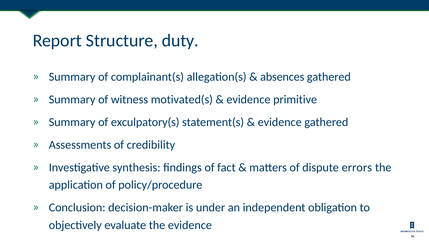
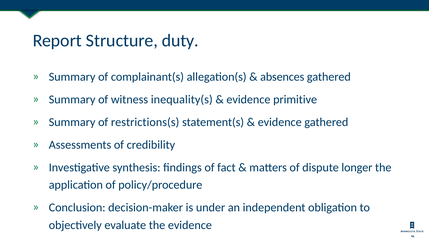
motivated(s: motivated(s -> inequality(s (182, 100)
exculpatory(s: exculpatory(s -> restrictions(s (145, 122)
errors: errors -> longer (357, 168)
